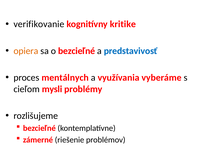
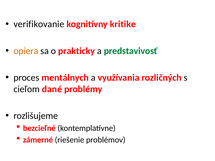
o bezcieľné: bezcieľné -> prakticky (77, 51)
predstavivosť colour: blue -> green (131, 51)
vyberáme: vyberáme -> rozličných (162, 78)
mysli: mysli -> dané (52, 89)
